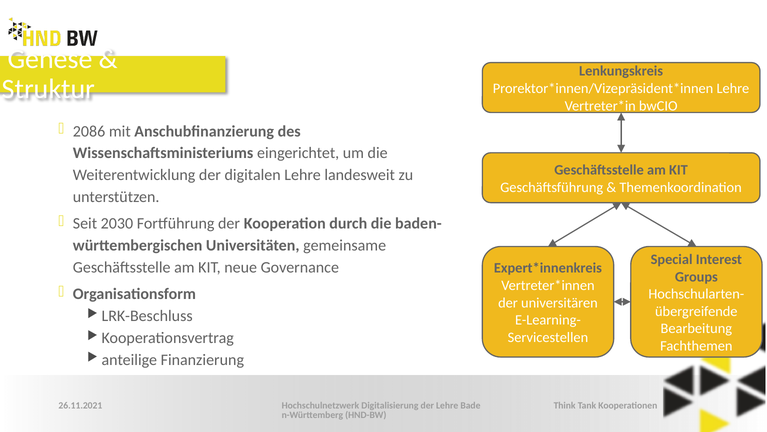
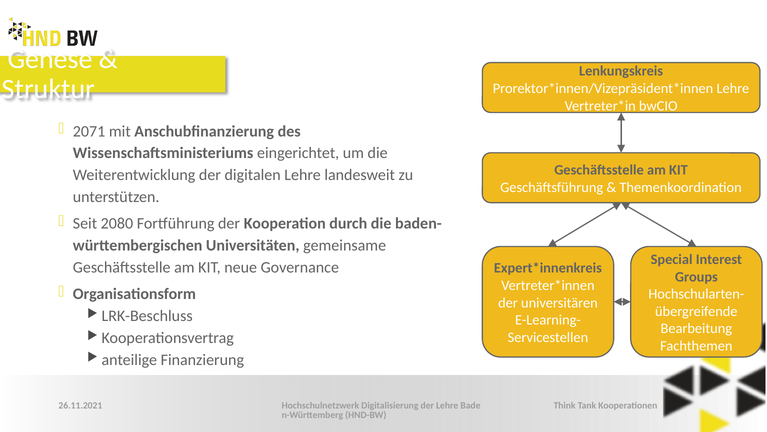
2086: 2086 -> 2071 (89, 131)
2030: 2030 -> 2080 (117, 223)
